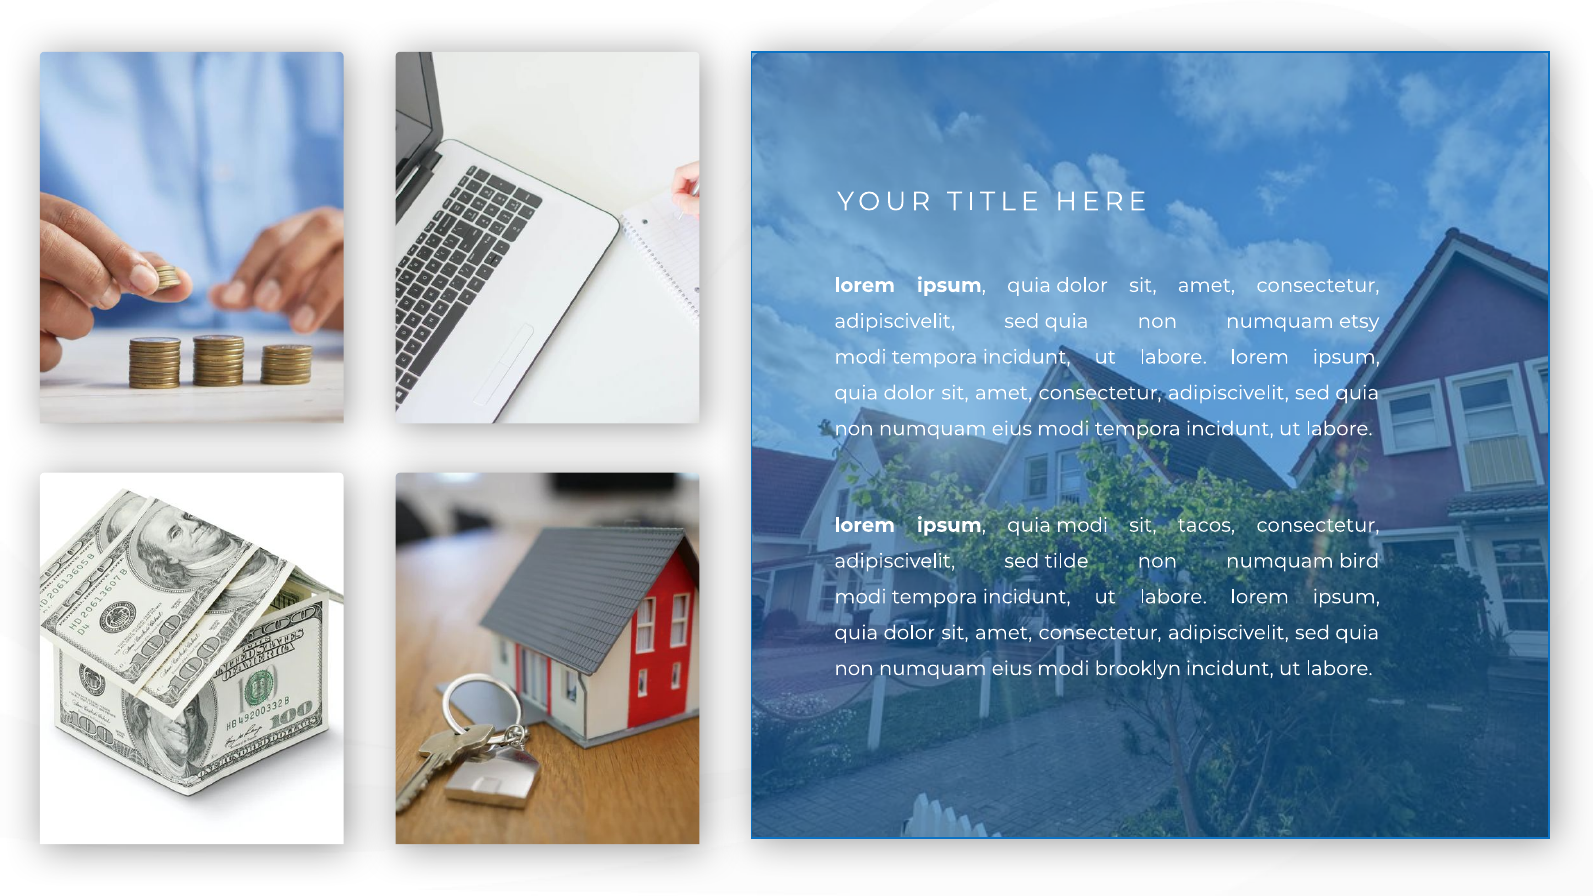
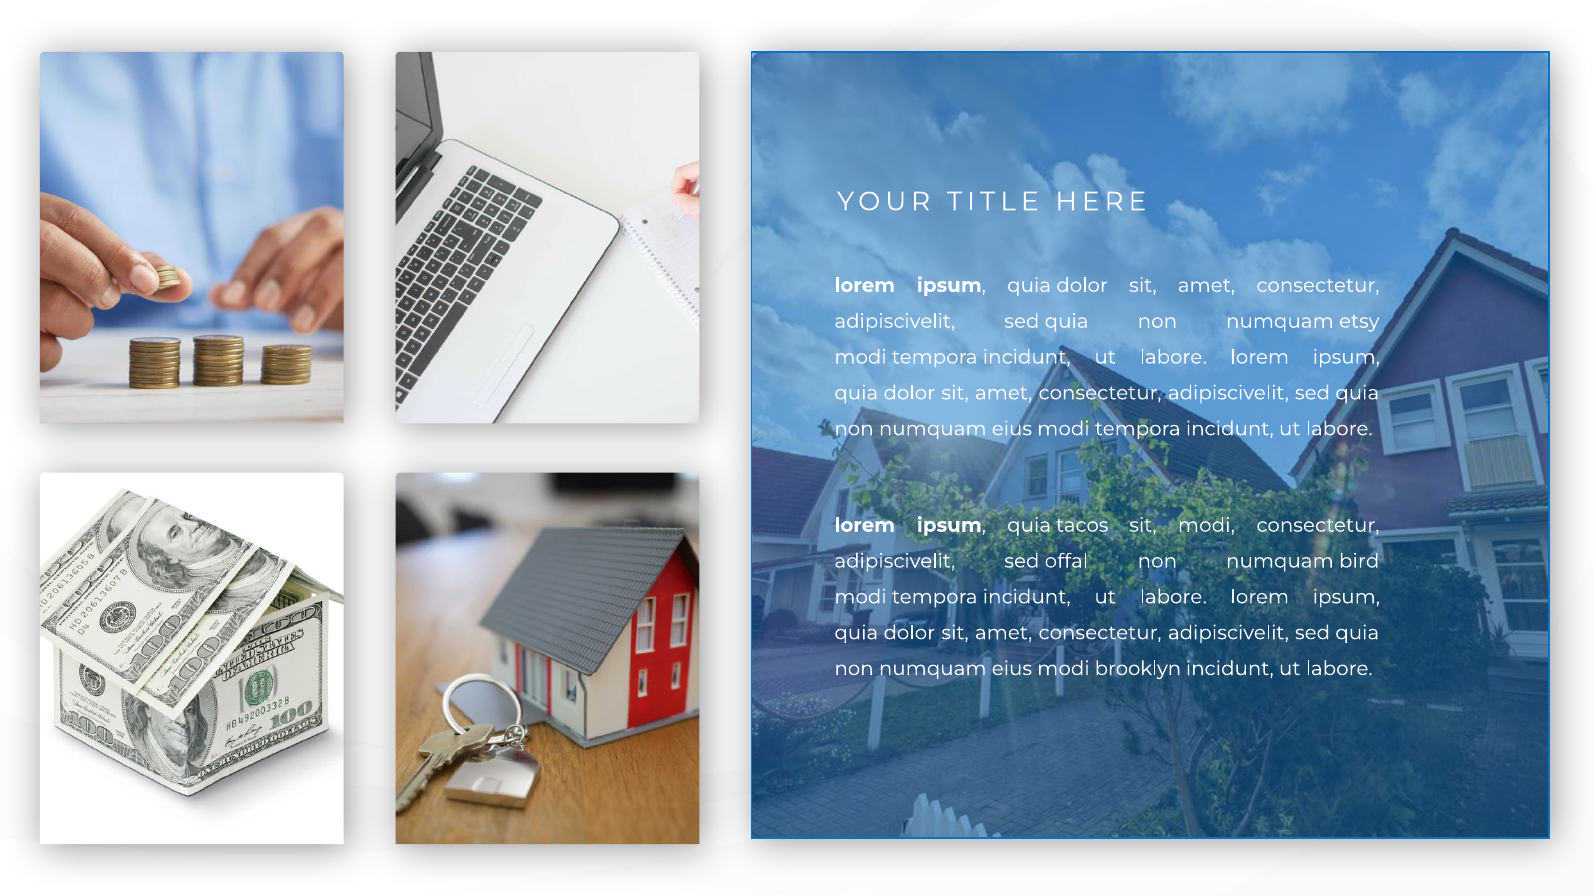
quia modi: modi -> tacos (1082, 525)
sit tacos: tacos -> modi (1206, 525)
tilde: tilde -> offal (1067, 561)
